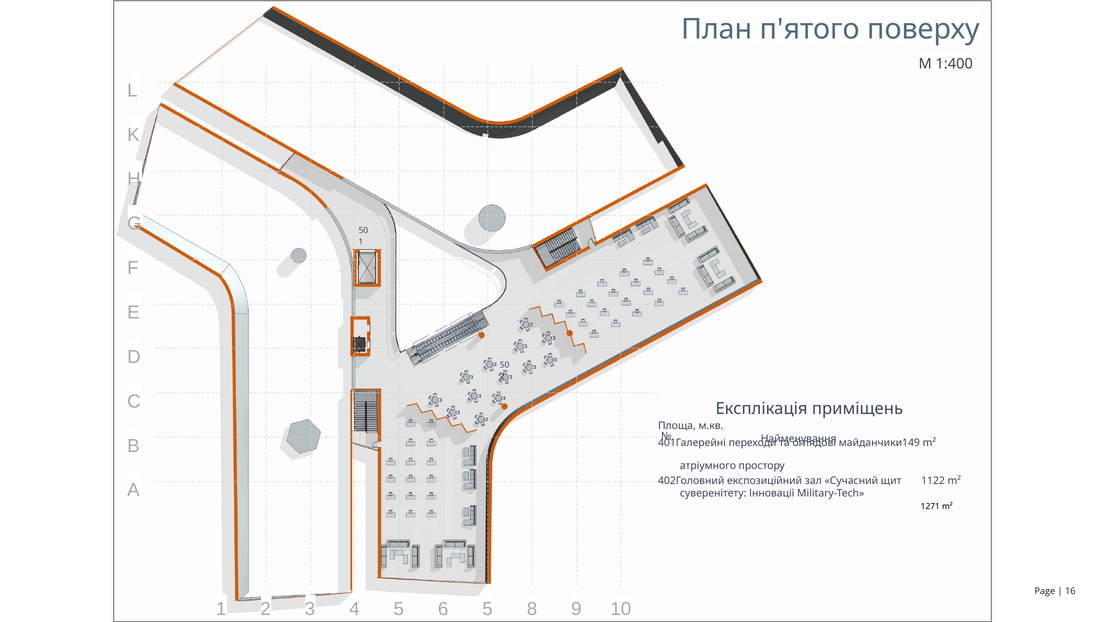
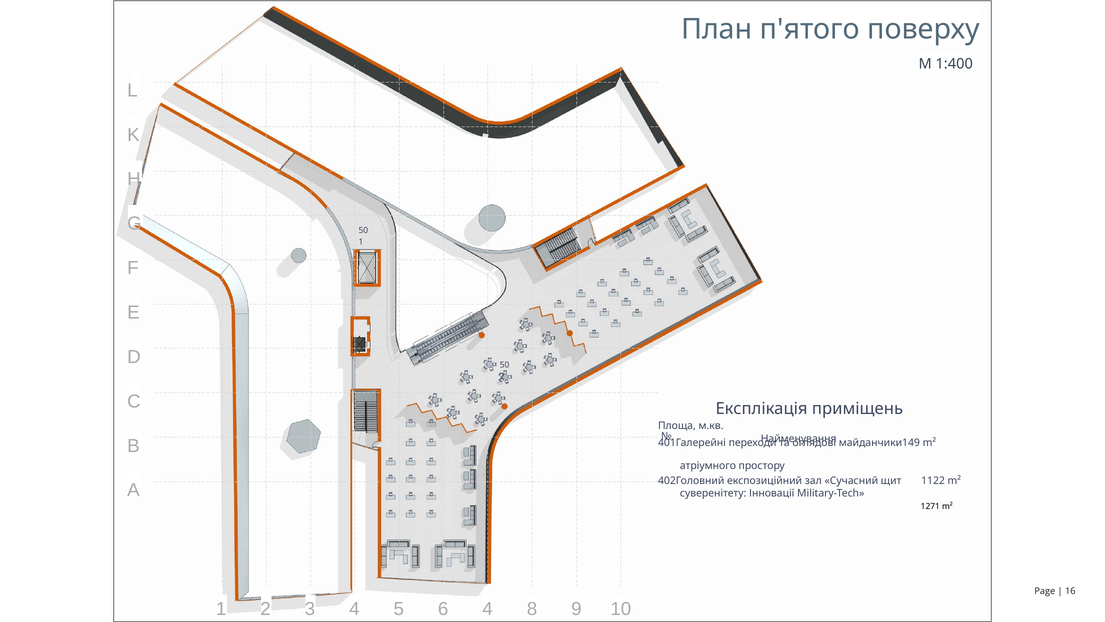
6 5: 5 -> 4 (488, 609)
